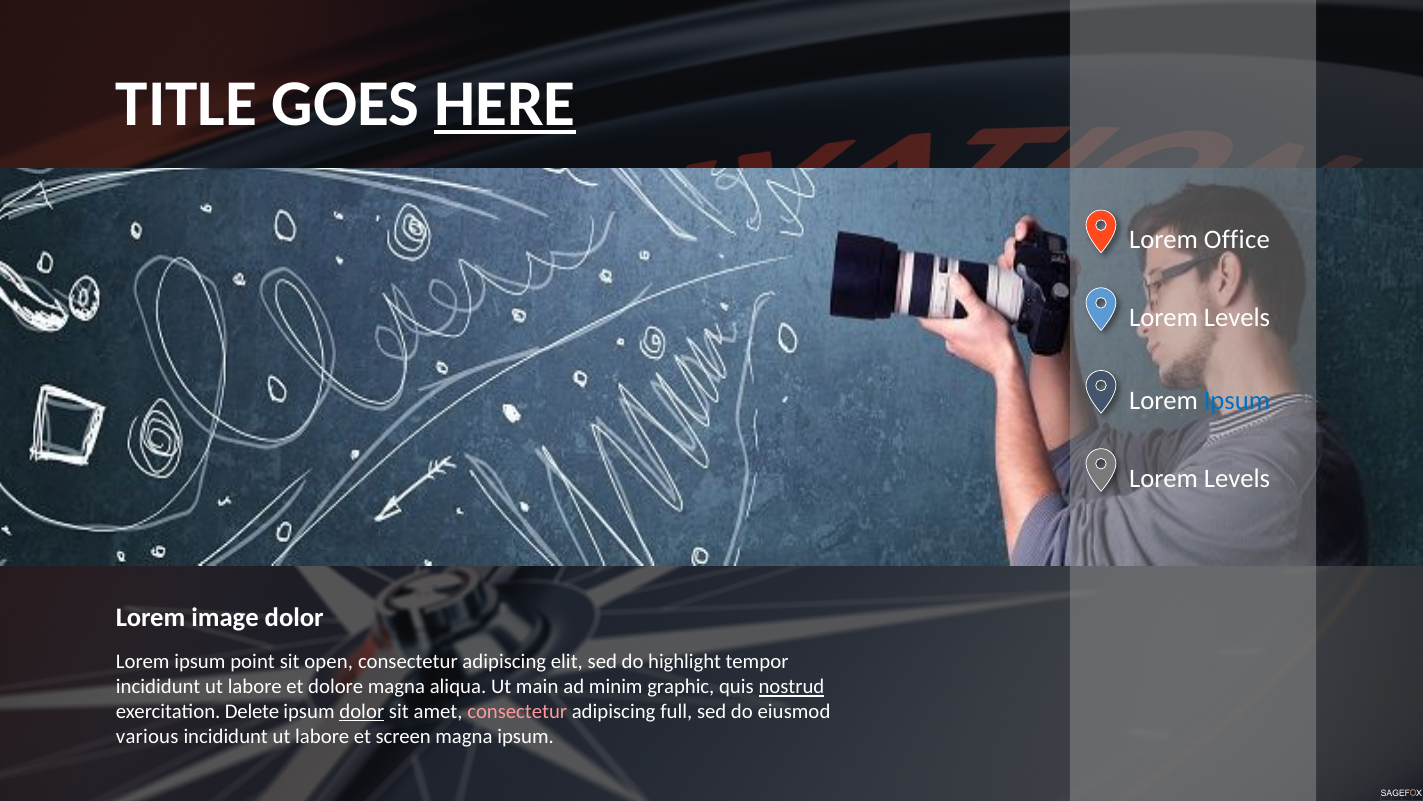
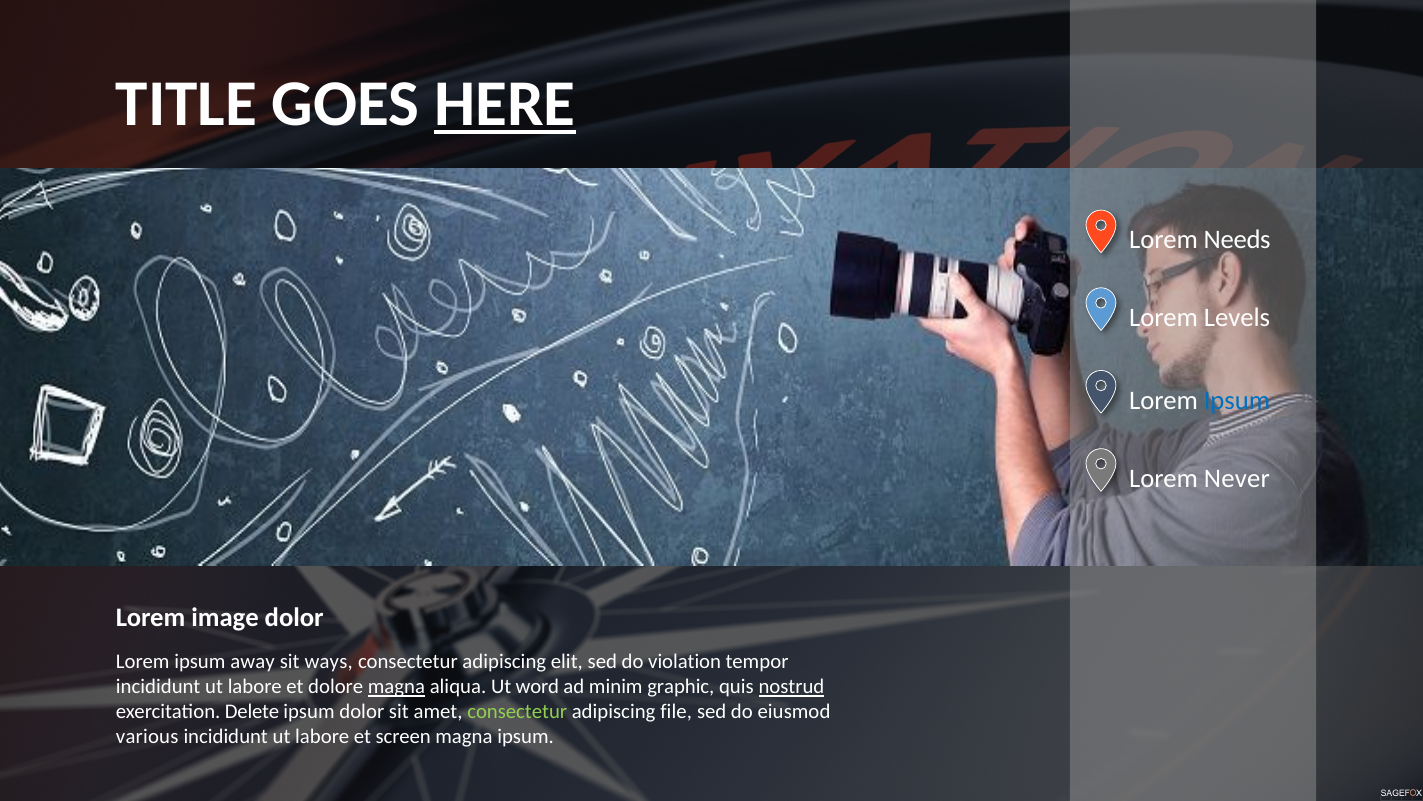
Office: Office -> Needs (1237, 240)
Levels: Levels -> Never (1237, 478)
point: point -> away (253, 662)
open: open -> ways (329, 662)
highlight: highlight -> violation (685, 662)
magna underline: none -> present (396, 686)
main: main -> word (537, 686)
dolor underline: present -> none (362, 711)
consectetur colour: pink -> light green (517, 711)
full: full -> file (676, 711)
